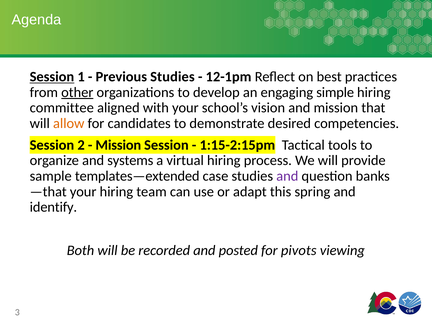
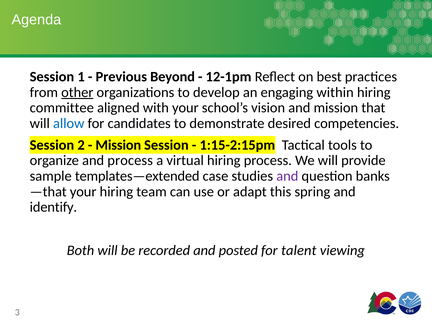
Session underline: present -> none (52, 77)
Previous Studies: Studies -> Beyond (173, 77)
simple: simple -> within (335, 92)
allow colour: orange -> blue (69, 123)
and systems: systems -> process (130, 161)
pivots: pivots -> talent (299, 250)
